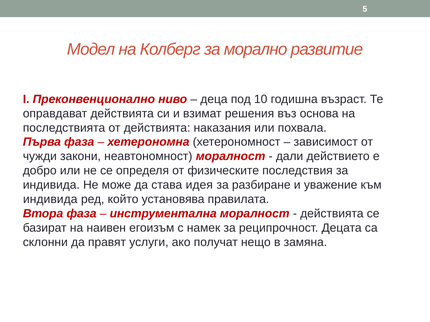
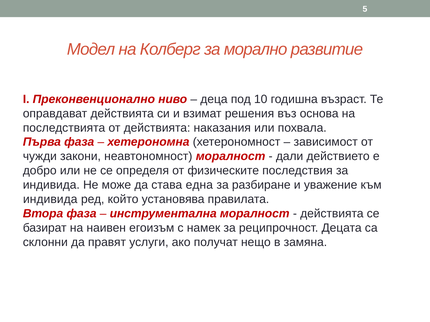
идея: идея -> една (199, 185)
